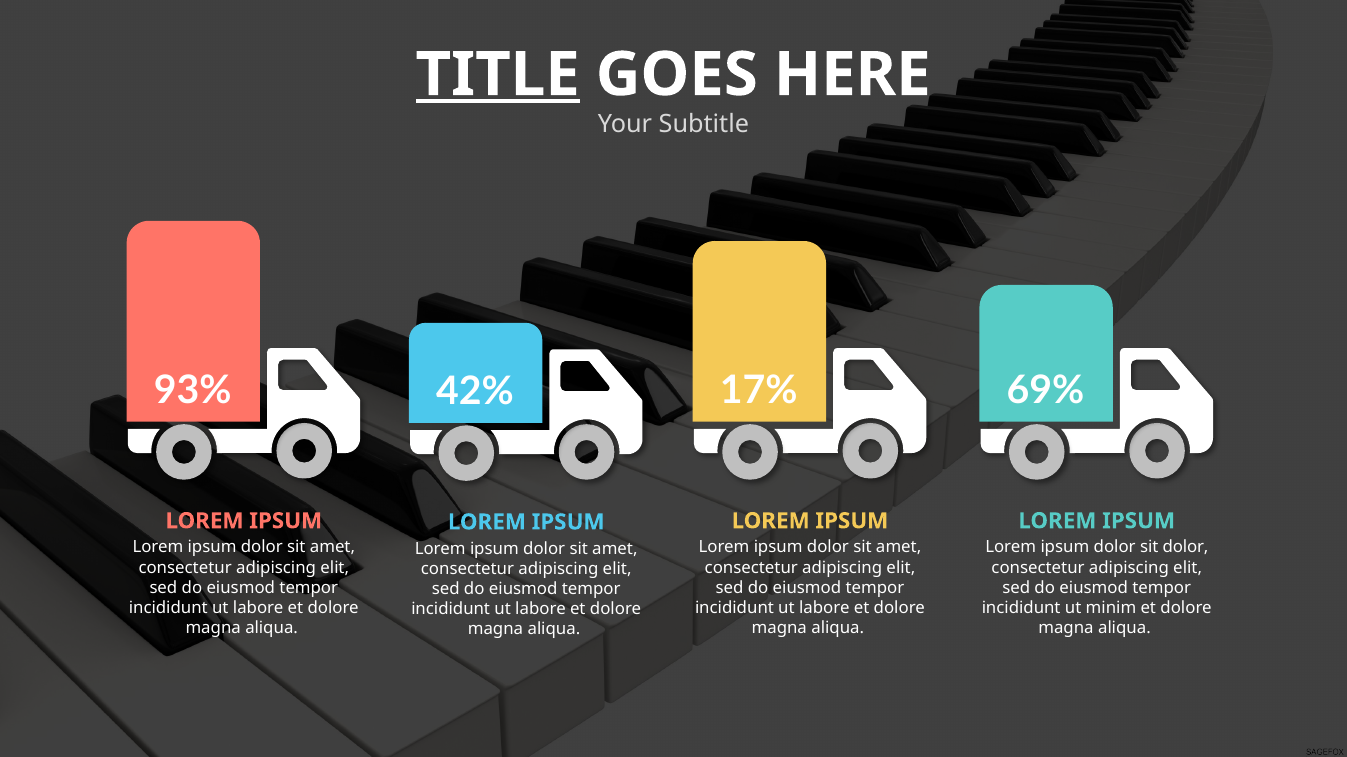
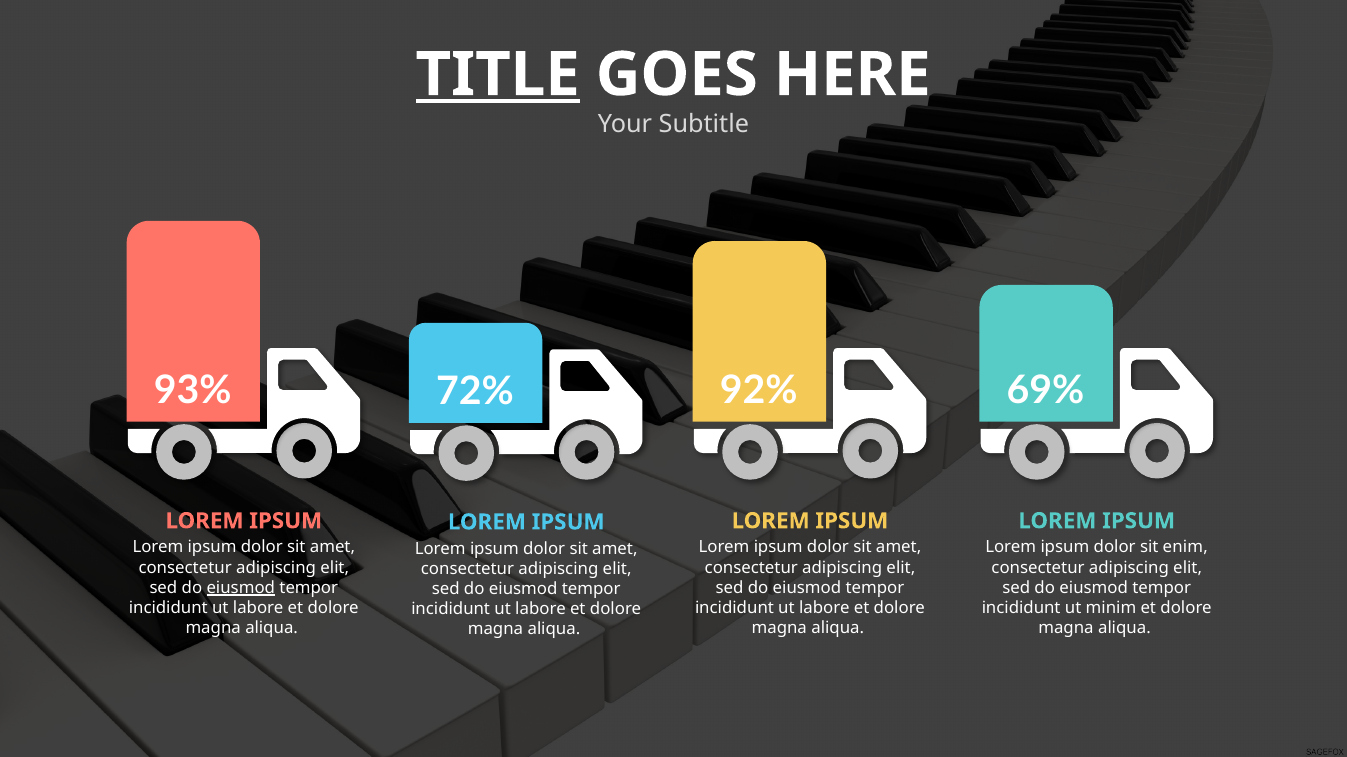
17%: 17% -> 92% (759, 391)
42%: 42% -> 72% (475, 392)
sit dolor: dolor -> enim (1185, 548)
eiusmod underline: none -> present (241, 588)
